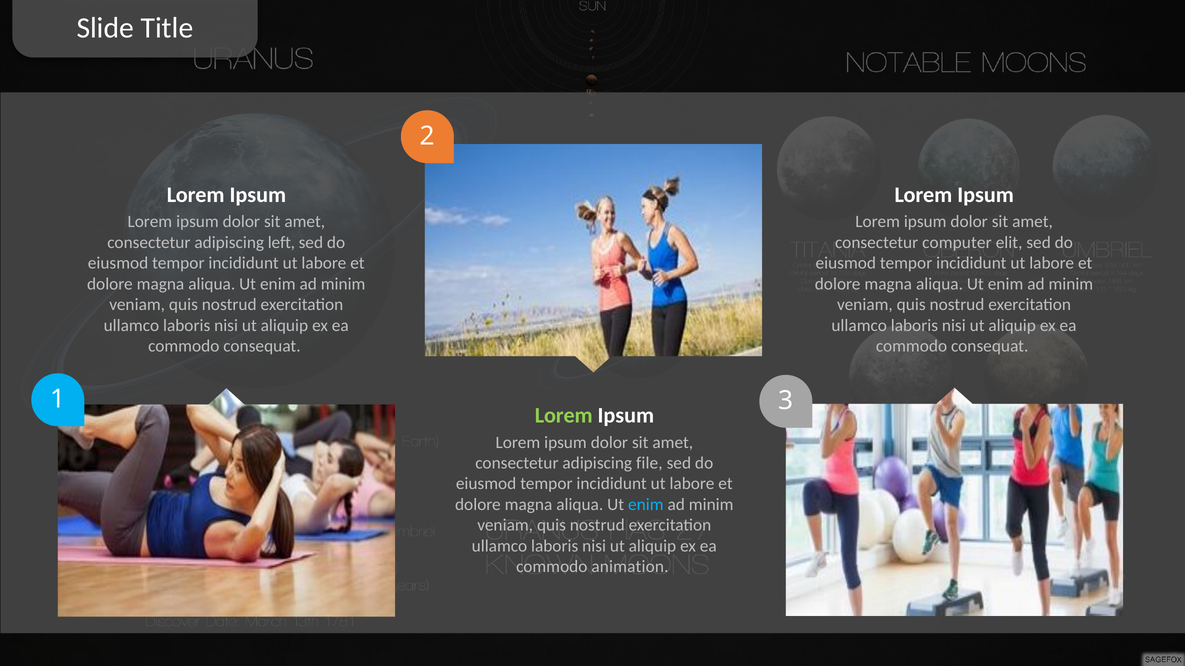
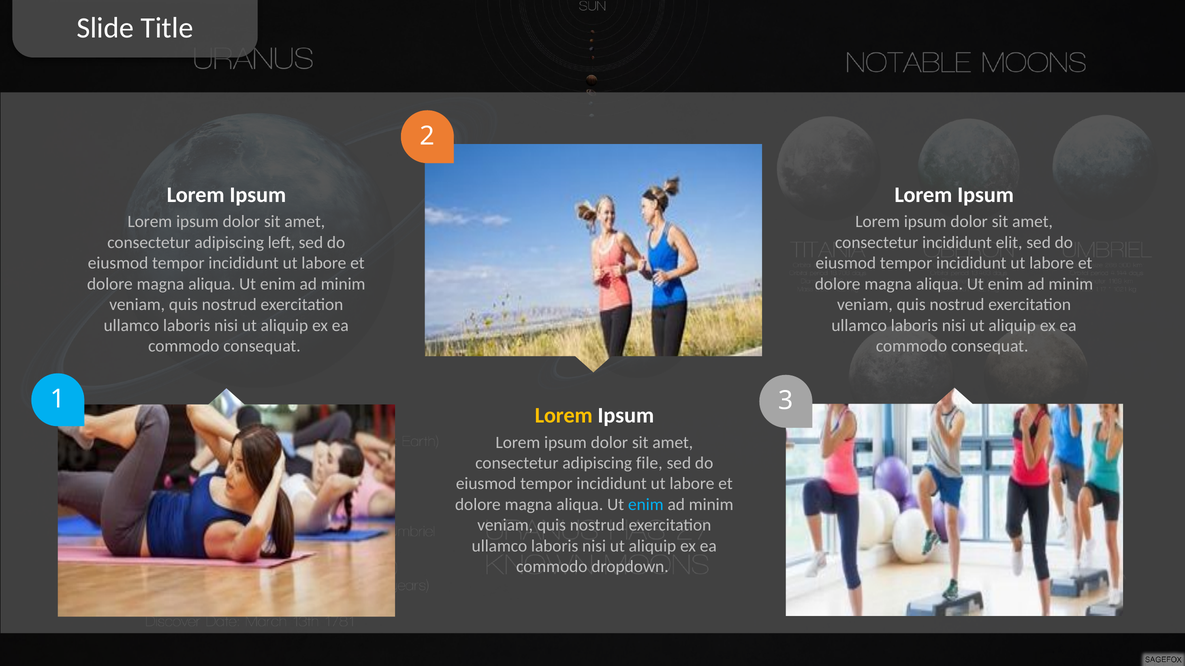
consectetur computer: computer -> incididunt (957, 243)
Lorem colour: light green -> yellow (564, 416)
animation: animation -> dropdown (630, 567)
